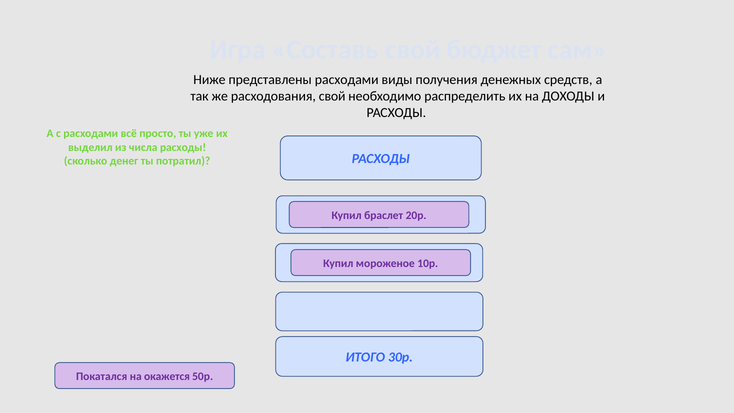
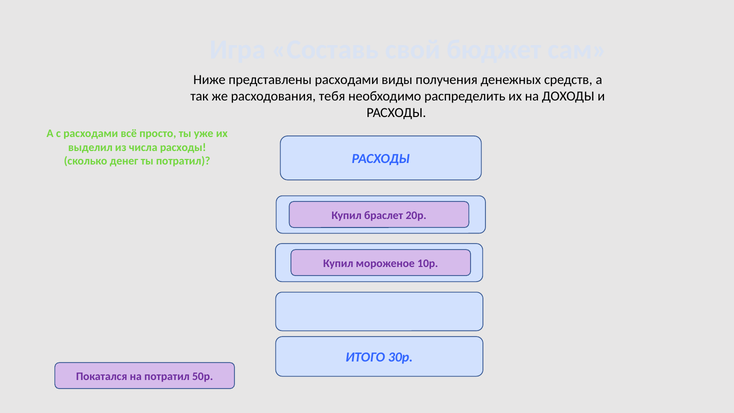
расходования свой: свой -> тебя (332, 96)
на окажется: окажется -> потратил (167, 376)
